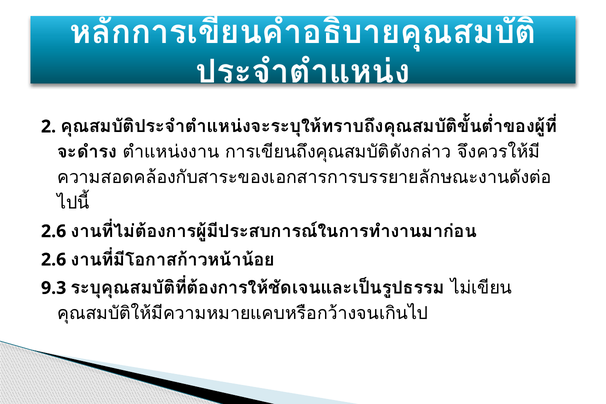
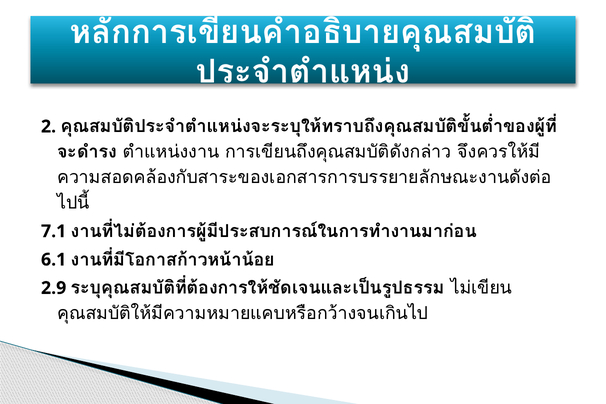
2.6: 2.6 -> 7.1 (54, 231)
2.6: 2.6 -> 6.1 (54, 260)
9.3: 9.3 -> 2.9 (54, 288)
